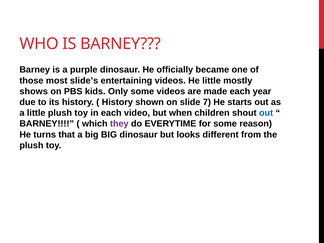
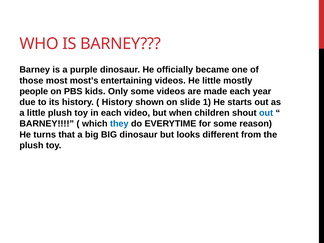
slide’s: slide’s -> most’s (84, 81)
shows: shows -> people (34, 91)
7: 7 -> 1 (207, 102)
they colour: purple -> blue (119, 124)
